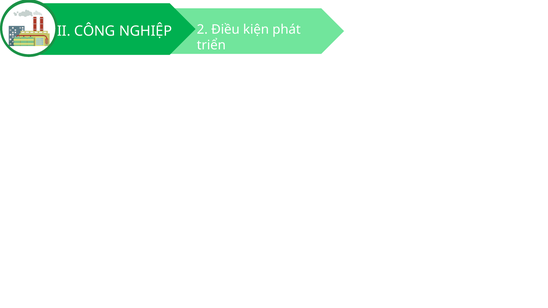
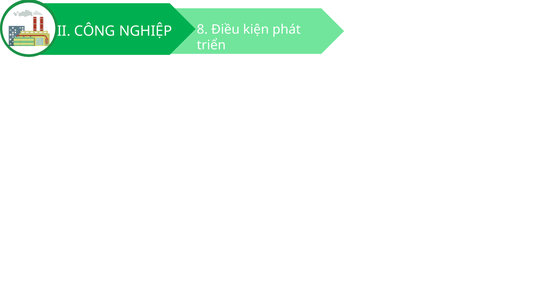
NGHIỆP 2: 2 -> 8 (202, 30)
